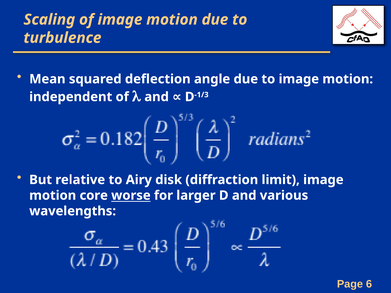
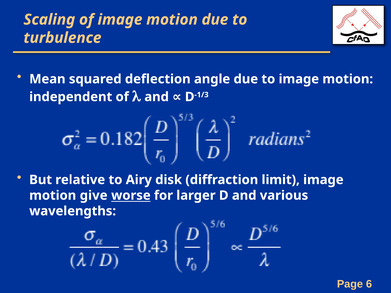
core: core -> give (94, 196)
